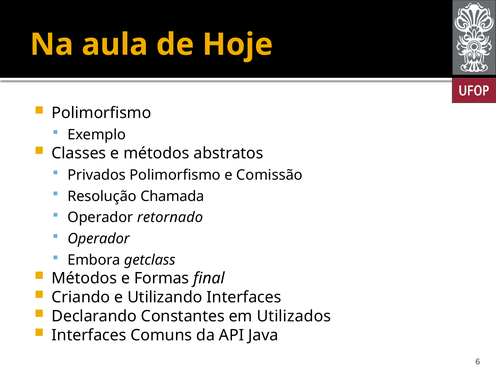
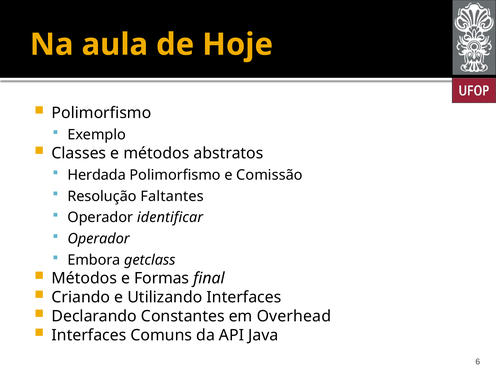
Privados: Privados -> Herdada (97, 175)
Chamada: Chamada -> Faltantes (172, 196)
retornado: retornado -> identificar (170, 218)
Utilizados: Utilizados -> Overhead (294, 316)
